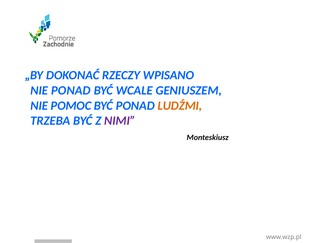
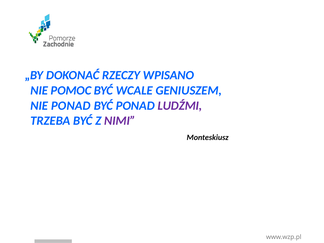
NIE PONAD: PONAD -> POMOC (71, 90)
NIE POMOC: POMOC -> PONAD (71, 106)
LUDŹMI colour: orange -> purple (180, 106)
